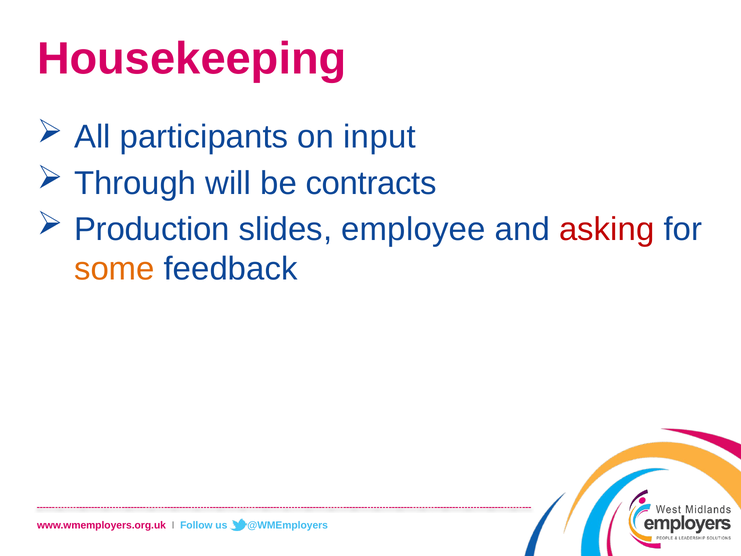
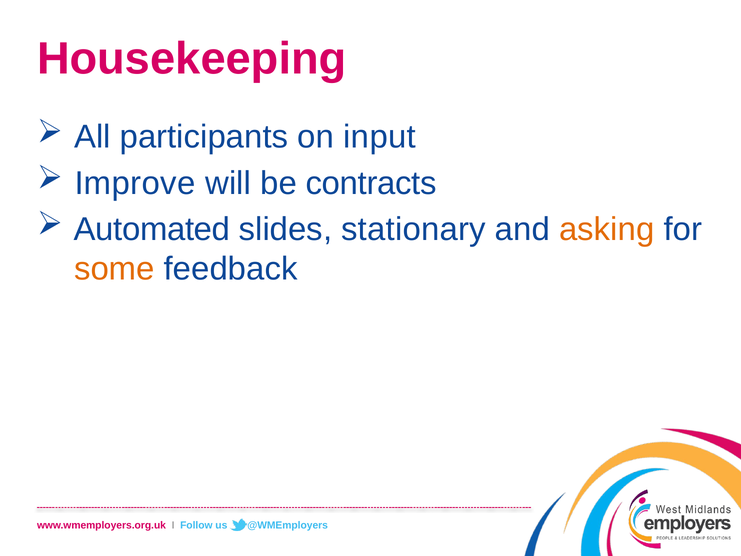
Through: Through -> Improve (135, 183)
Production: Production -> Automated (152, 229)
employee: employee -> stationary (413, 229)
asking colour: red -> orange (607, 229)
